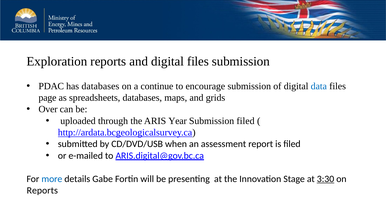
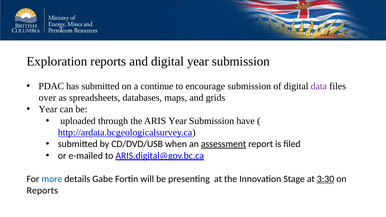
digital files: files -> year (198, 61)
has databases: databases -> submitted (100, 86)
data colour: blue -> purple (319, 86)
page: page -> over (47, 98)
Over: Over -> Year (48, 109)
Submission filed: filed -> have (246, 121)
assessment underline: none -> present (224, 144)
